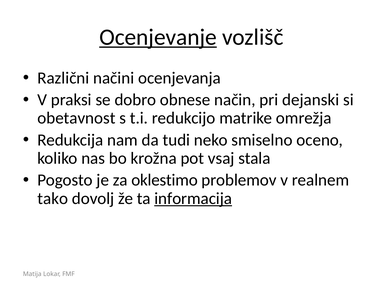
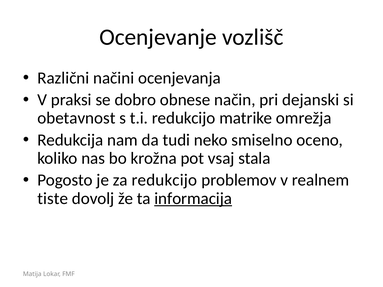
Ocenjevanje underline: present -> none (158, 37)
za oklestimo: oklestimo -> redukcijo (164, 180)
tako: tako -> tiste (53, 199)
